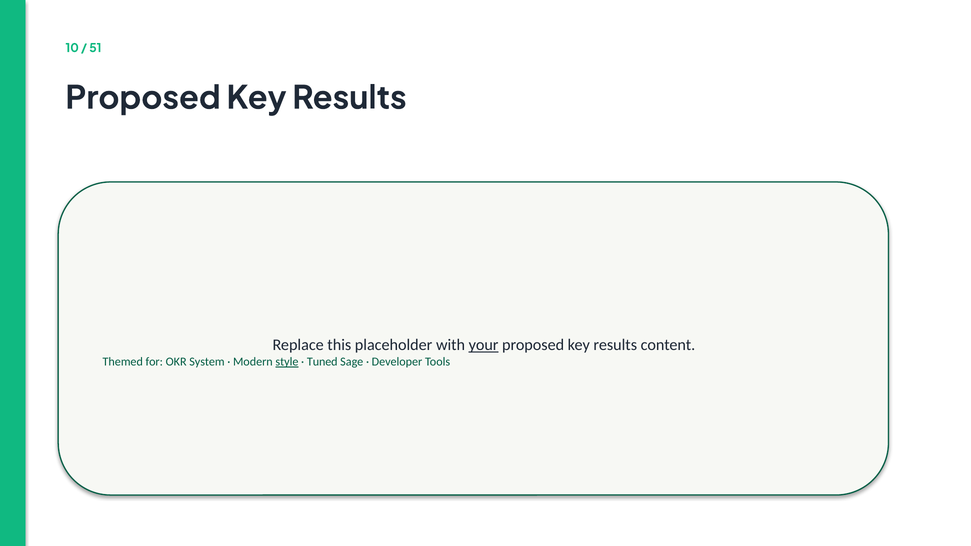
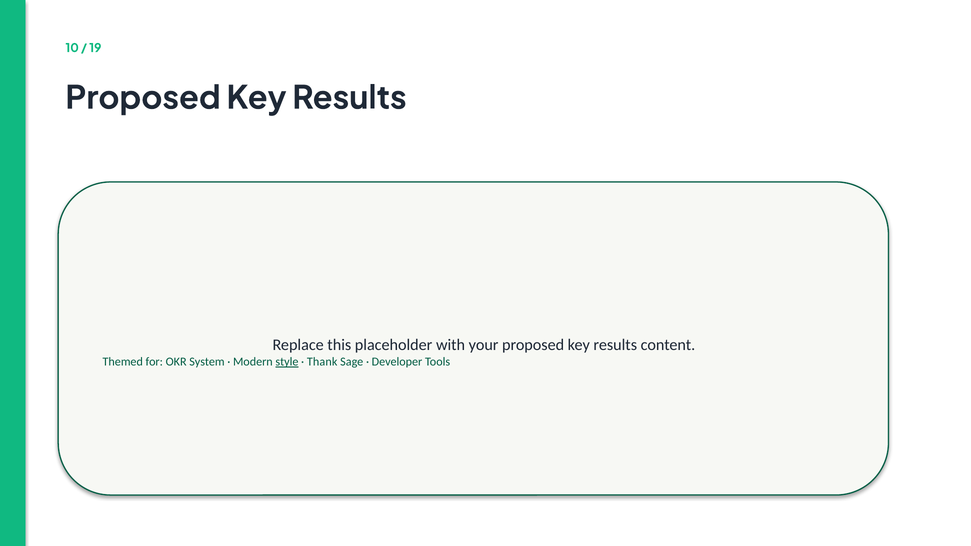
51: 51 -> 19 (95, 48)
your underline: present -> none (484, 345)
Tuned: Tuned -> Thank (322, 362)
